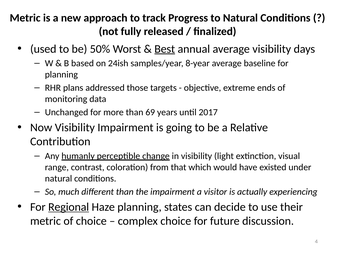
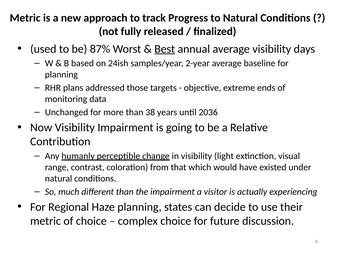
50%: 50% -> 87% (100, 49)
8-year: 8-year -> 2-year (198, 63)
69: 69 -> 38 (150, 112)
2017: 2017 -> 2036 (208, 112)
Regional underline: present -> none (69, 207)
